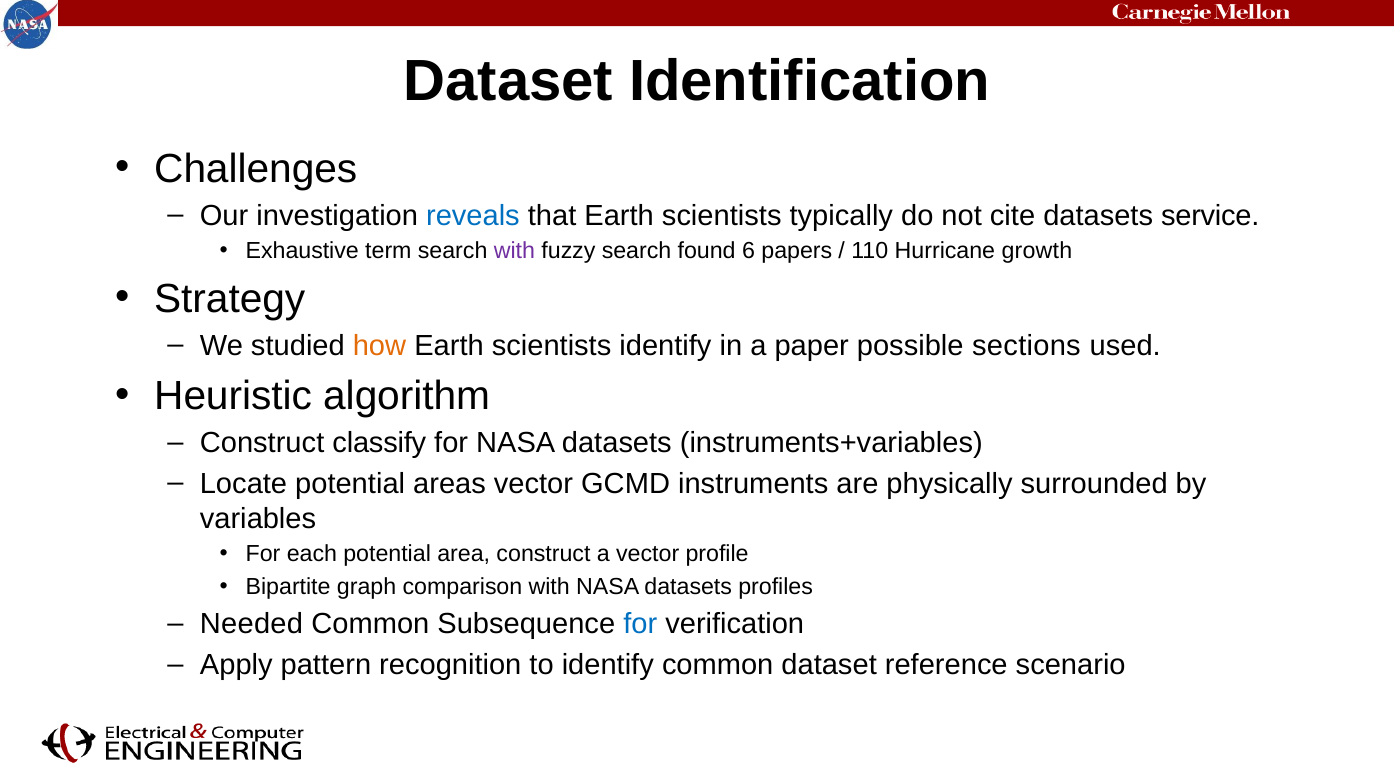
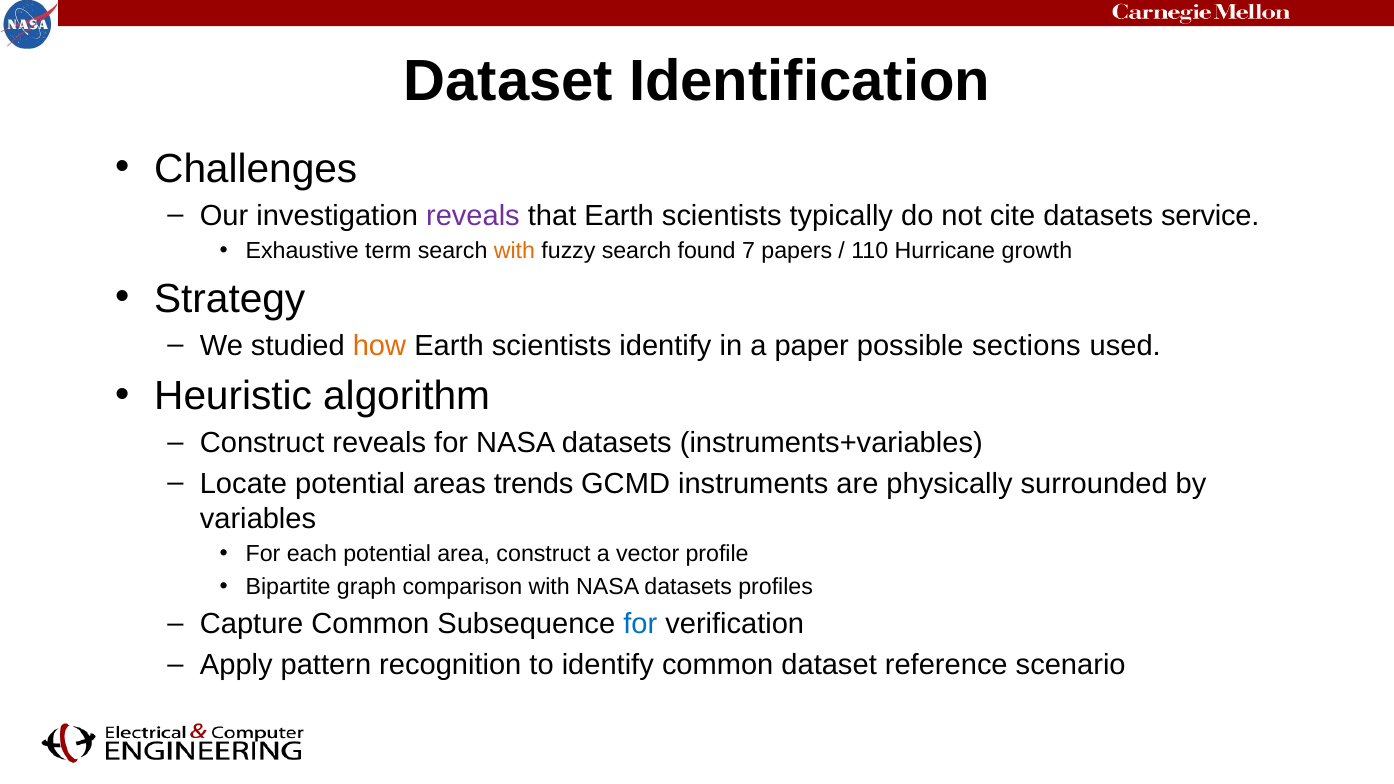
reveals colour: blue -> purple (473, 215)
with colour: purple -> orange (514, 251)
6: 6 -> 7 (749, 251)
Construct classify: classify -> reveals (379, 443)
areas vector: vector -> trends (534, 484)
Needed: Needed -> Capture (252, 624)
